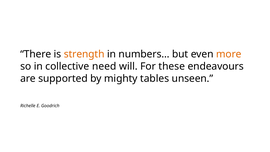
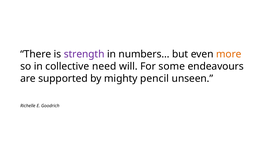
strength colour: orange -> purple (84, 54)
these: these -> some (172, 66)
tables: tables -> pencil (155, 79)
